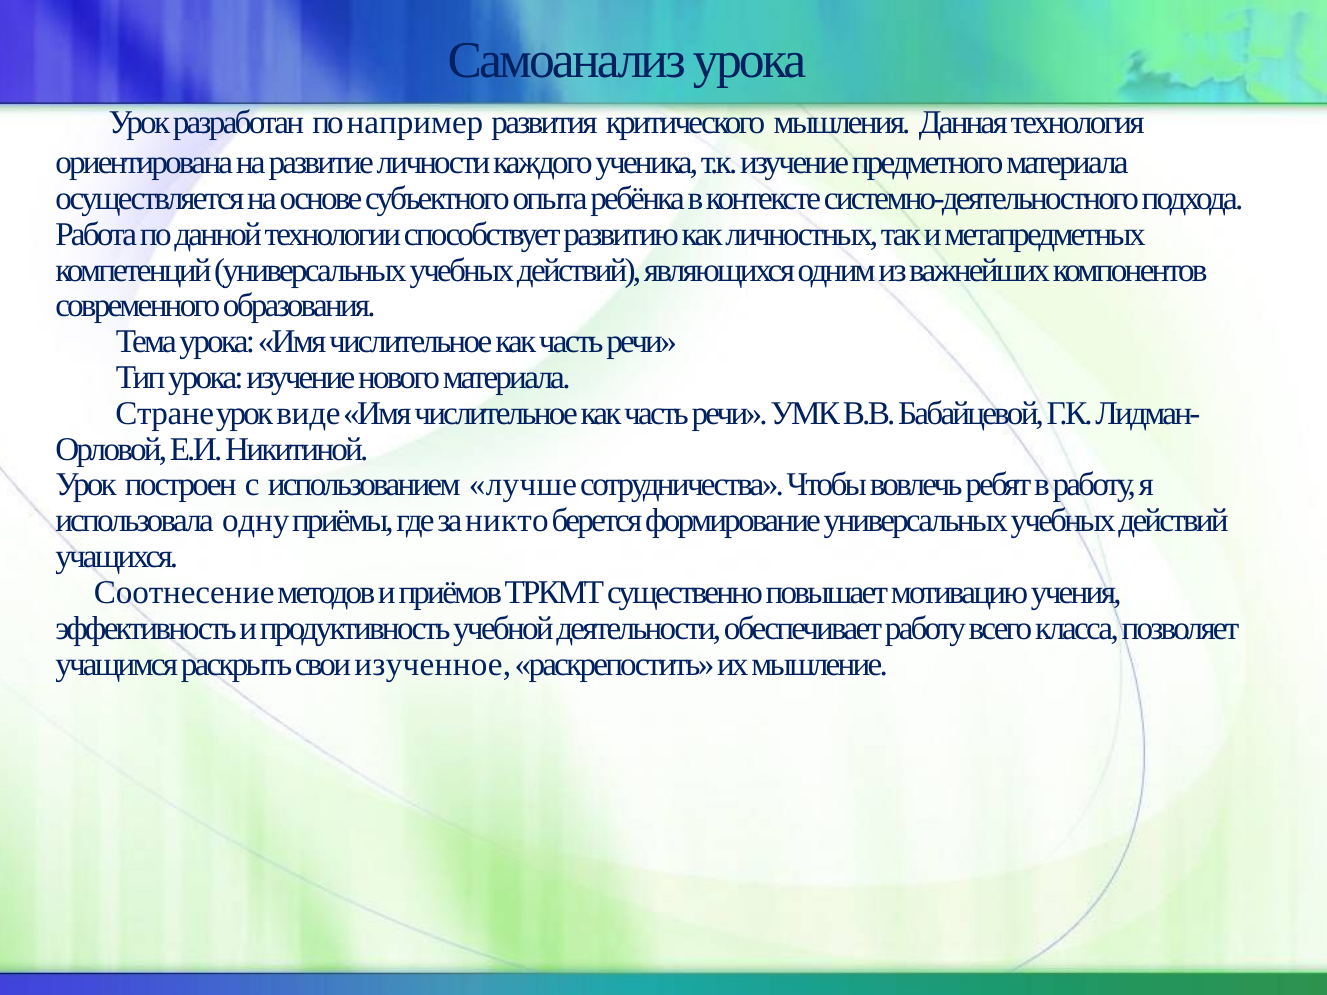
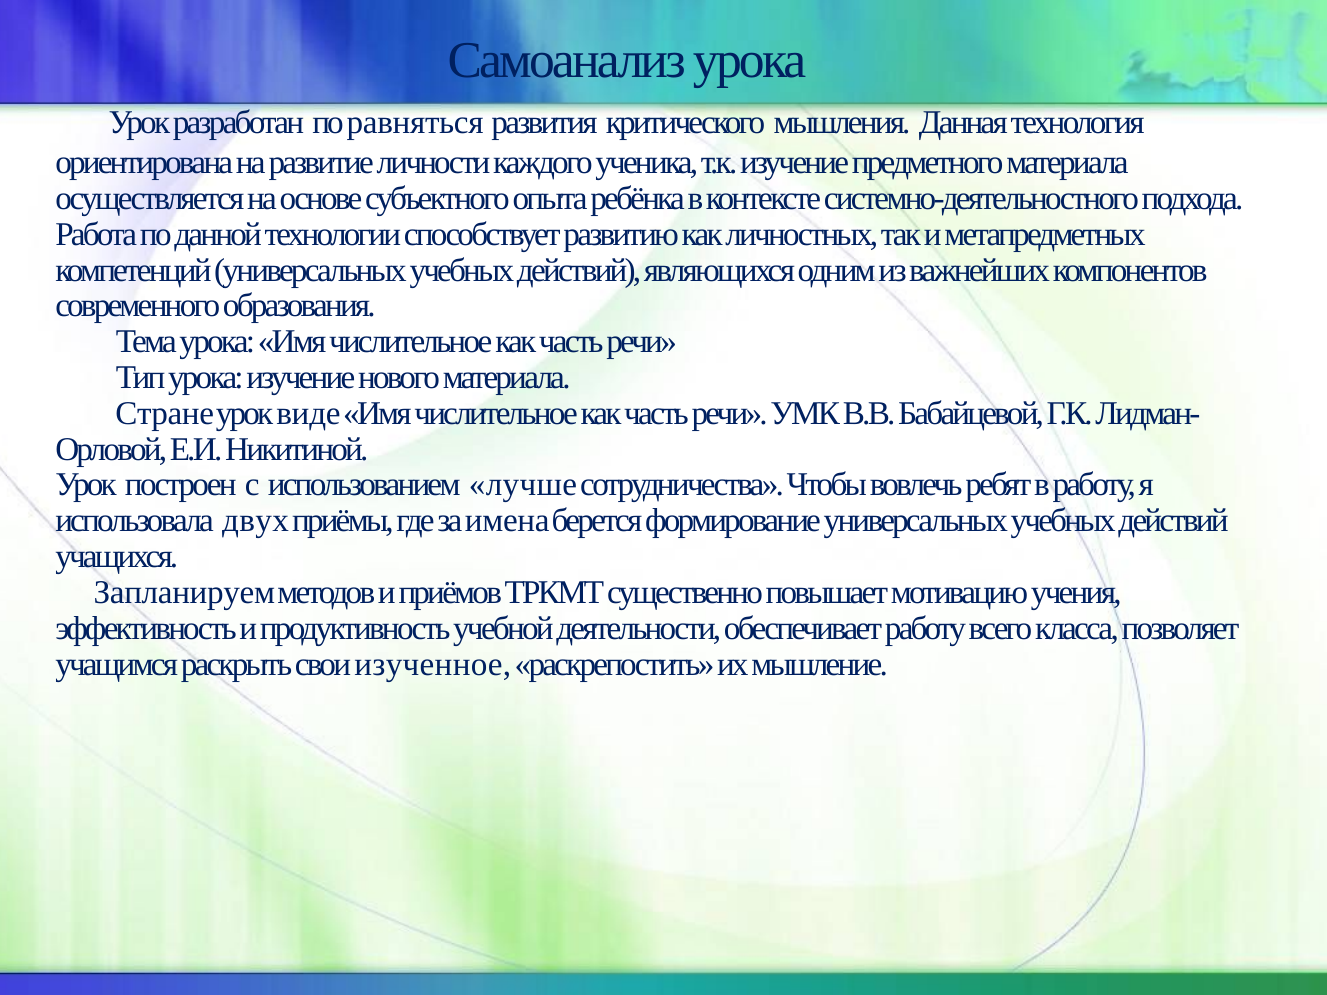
например: например -> равняться (415, 123)
одну: одну -> двух (256, 521)
никто: никто -> имена (507, 521)
Соотнесение: Соотнесение -> Запланируем (184, 593)
